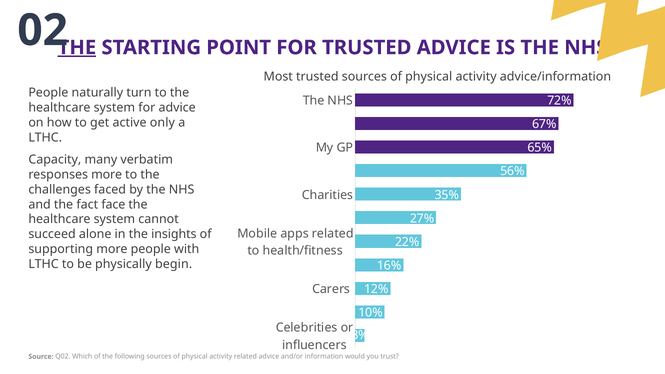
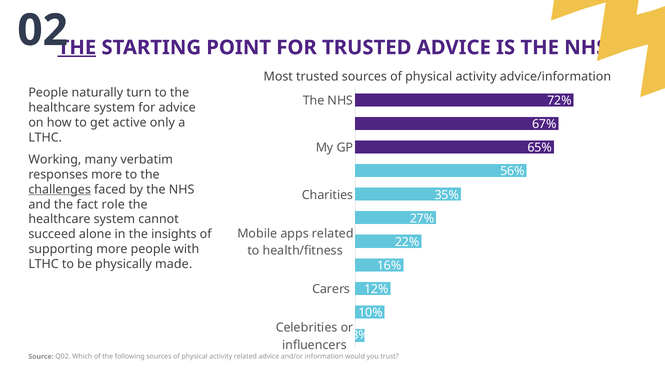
Capacity: Capacity -> Working (55, 160)
challenges underline: none -> present (60, 189)
face: face -> role (113, 204)
begin: begin -> made (174, 264)
